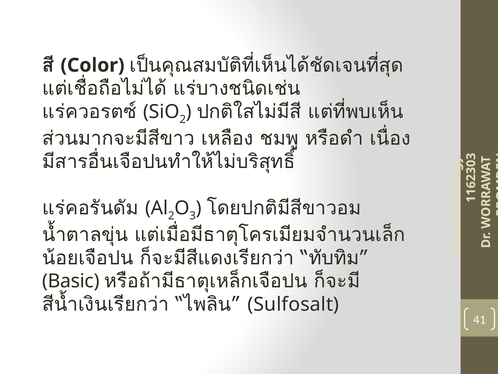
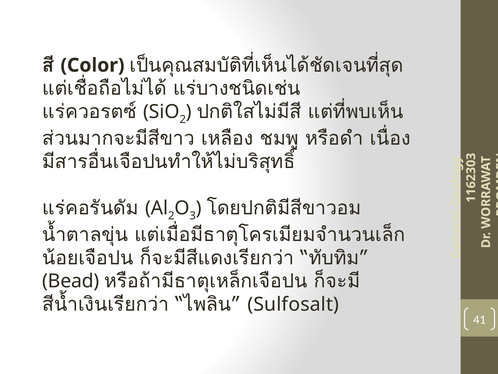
Basic: Basic -> Bead (71, 281)
